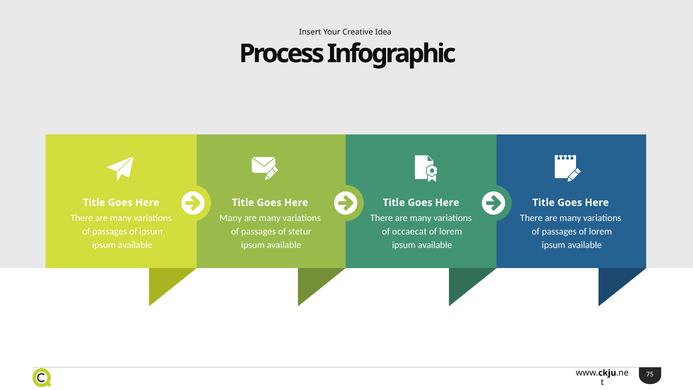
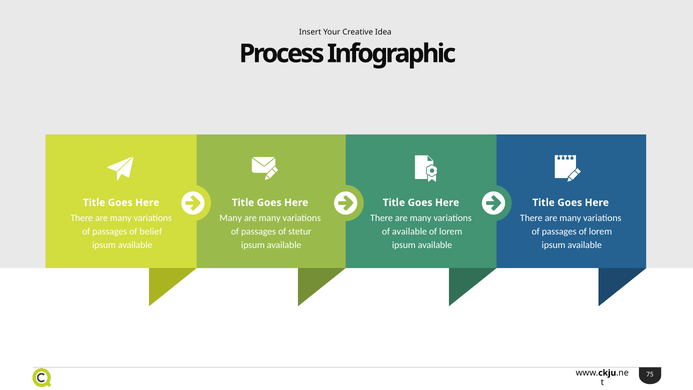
of ipsum: ipsum -> belief (151, 232)
of occaecat: occaecat -> available (410, 232)
